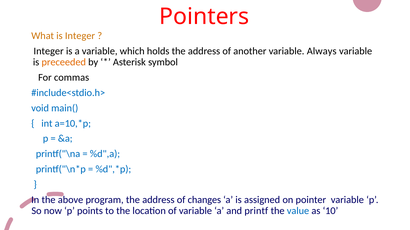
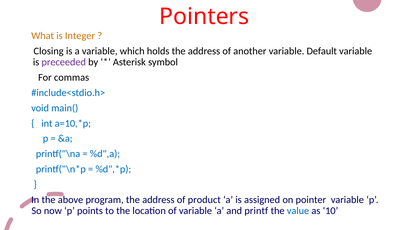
Integer: Integer -> Closing (49, 51)
Always: Always -> Default (322, 51)
preceeded colour: orange -> purple (64, 62)
changes: changes -> product (204, 200)
